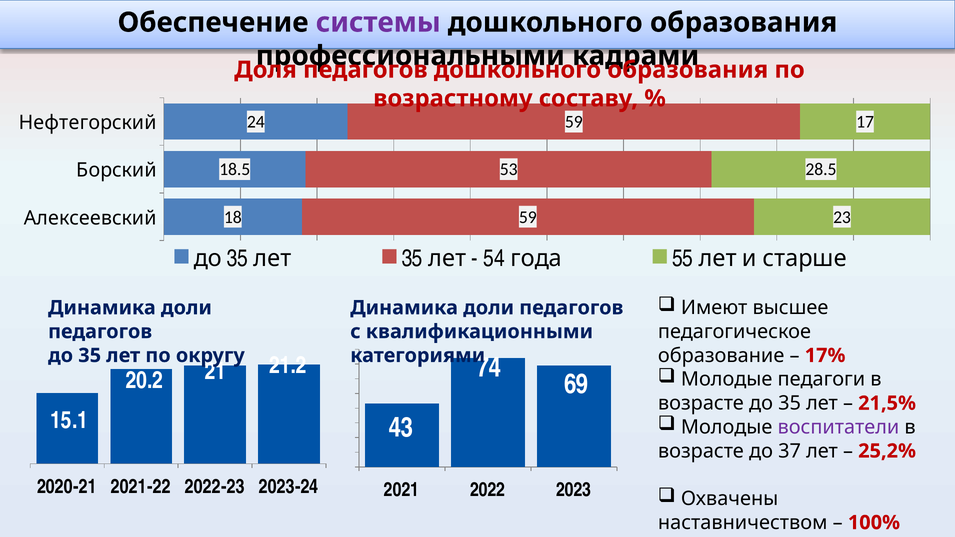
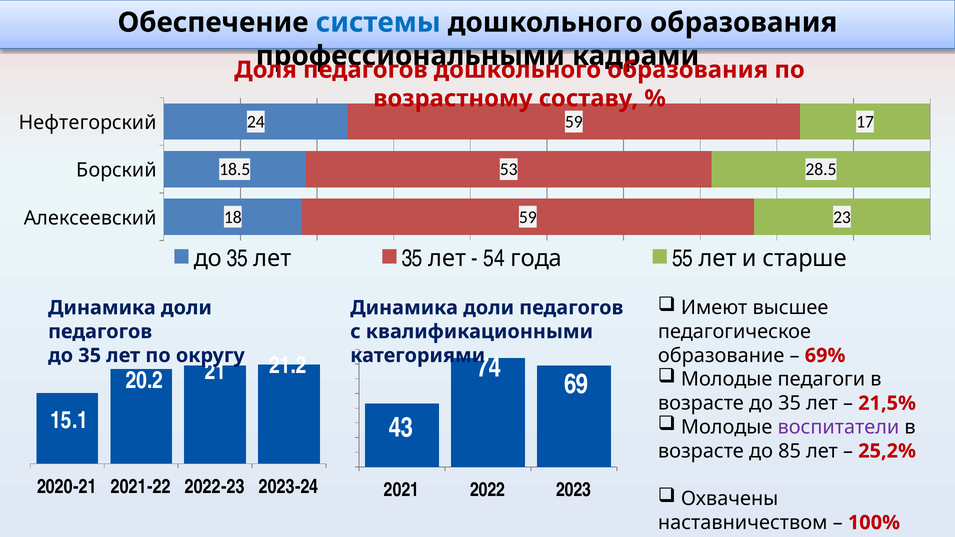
системы colour: purple -> blue (378, 23)
17%: 17% -> 69% (825, 356)
37: 37 -> 85 (790, 451)
